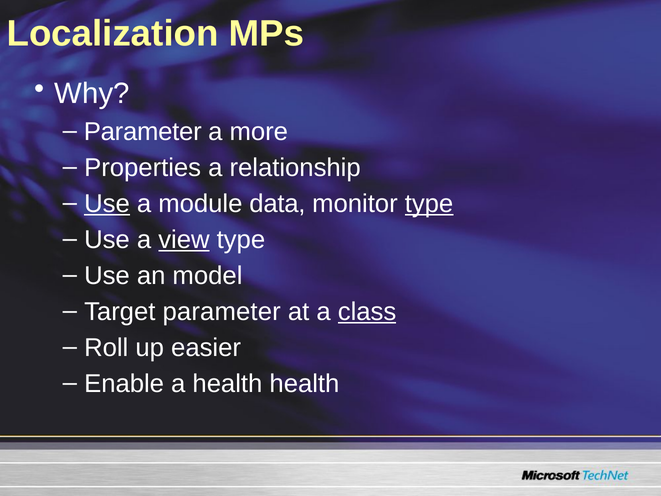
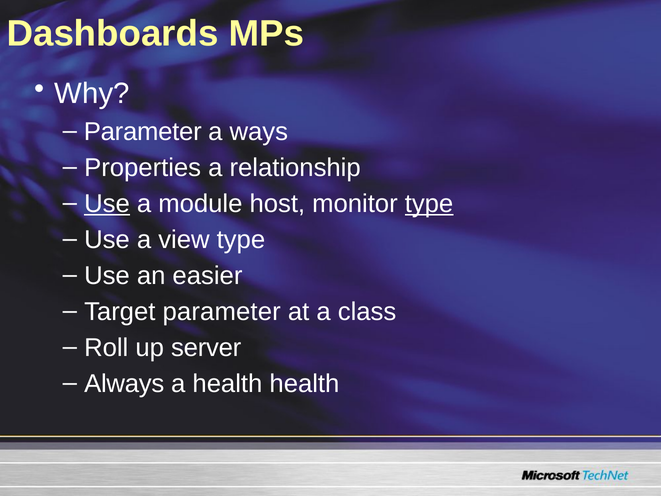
Localization: Localization -> Dashboards (113, 33)
more: more -> ways (259, 132)
data: data -> host (277, 204)
view underline: present -> none (184, 240)
model: model -> easier (207, 276)
class underline: present -> none (367, 312)
easier: easier -> server (206, 348)
Enable: Enable -> Always (124, 384)
